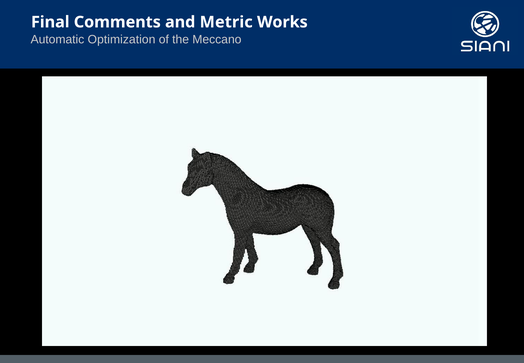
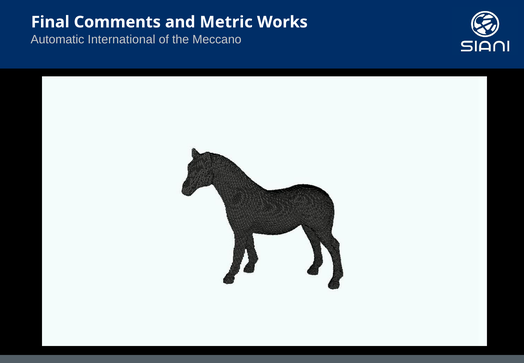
Optimization: Optimization -> International (122, 39)
